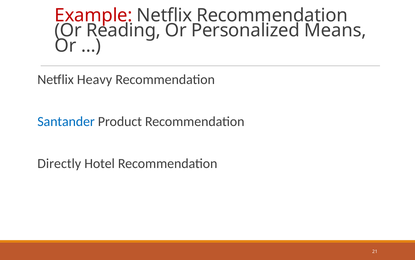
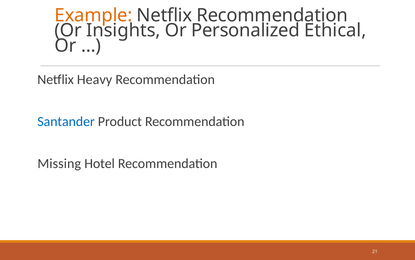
Example colour: red -> orange (94, 15)
Reading: Reading -> Insights (123, 30)
Means: Means -> Ethical (335, 30)
Directly: Directly -> Missing (59, 163)
